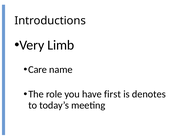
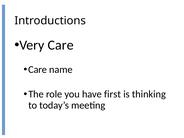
Very Limb: Limb -> Care (61, 45)
denotes: denotes -> thinking (149, 94)
